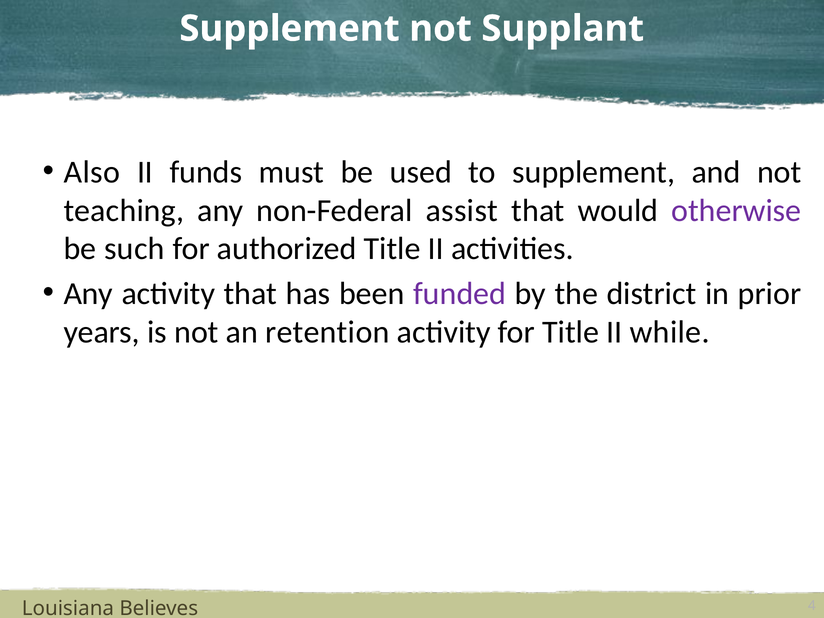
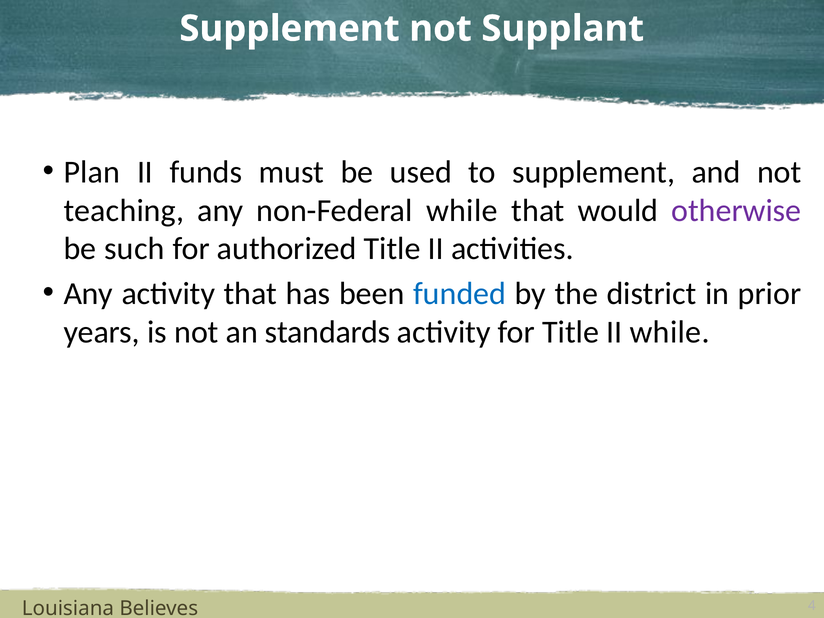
Also: Also -> Plan (92, 172)
non-Federal assist: assist -> while (462, 210)
funded colour: purple -> blue (460, 294)
retention: retention -> standards (328, 332)
